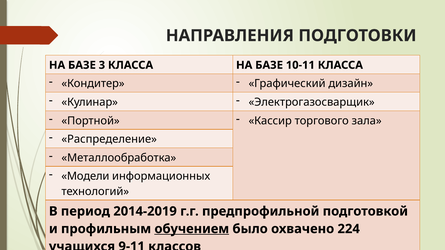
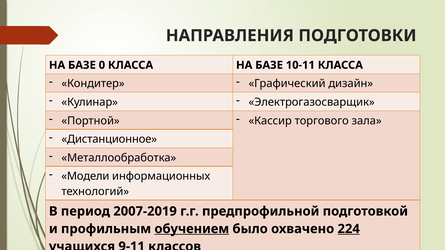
3: 3 -> 0 (102, 65)
Распределение: Распределение -> Дистанционное (109, 139)
2014-2019: 2014-2019 -> 2007-2019 (145, 212)
224 underline: none -> present (349, 229)
